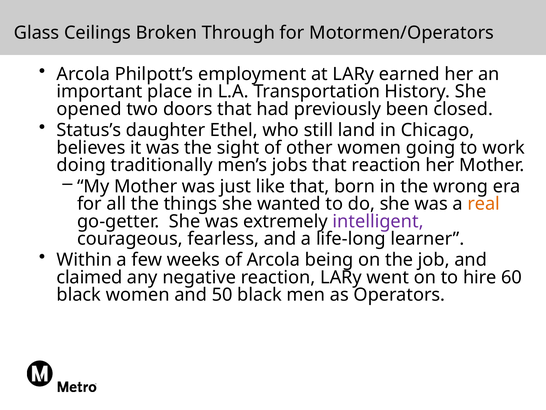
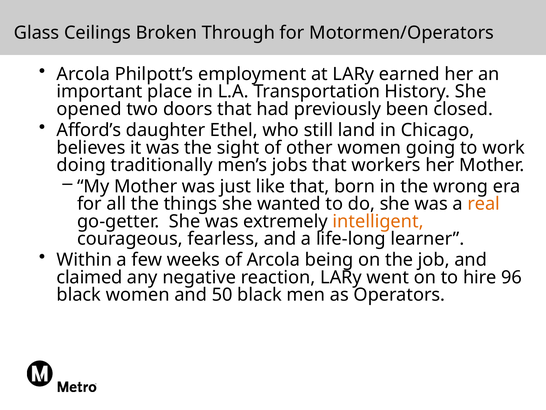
Status’s: Status’s -> Afford’s (89, 130)
that reaction: reaction -> workers (386, 165)
intelligent colour: purple -> orange (378, 221)
60: 60 -> 96 (511, 277)
